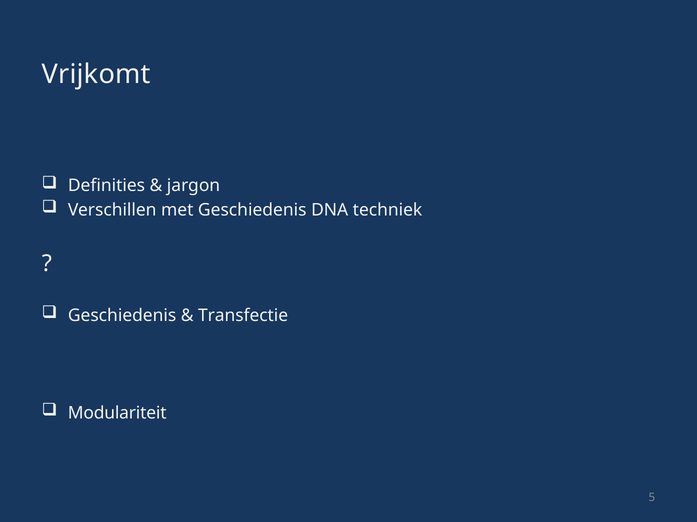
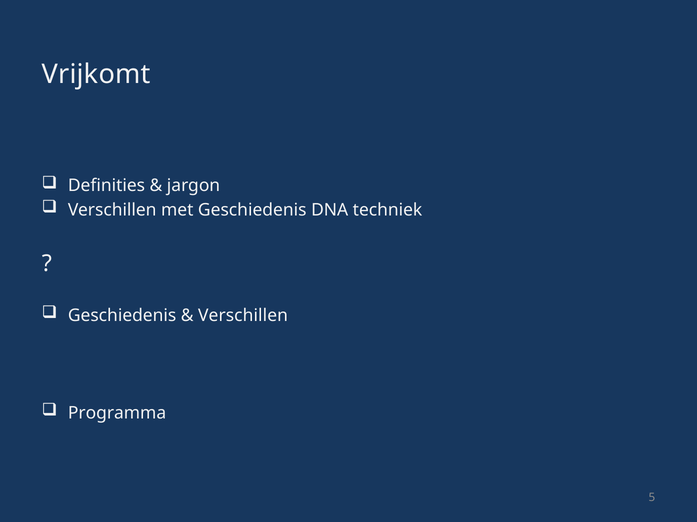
Transfectie: Transfectie -> Verschillen (243, 316)
Modulariteit: Modulariteit -> Programma (117, 414)
